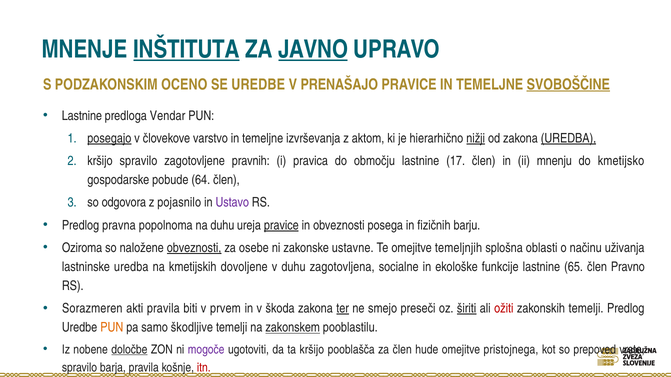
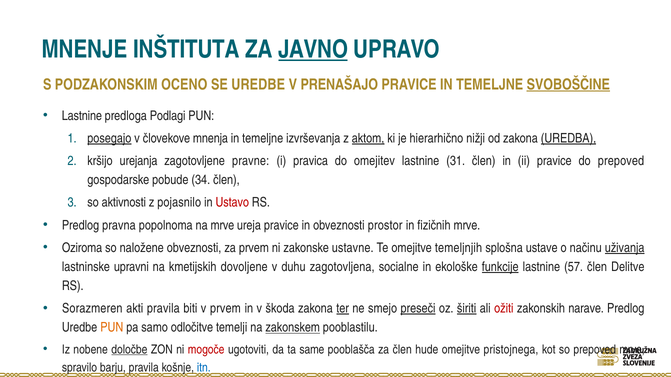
INŠTITUTA underline: present -> none (186, 49)
Vendar: Vendar -> Podlagi (168, 116)
varstvo: varstvo -> mnenja (210, 139)
aktom underline: none -> present (368, 139)
nižji underline: present -> none (476, 139)
kršijo spravilo: spravilo -> urejanja (139, 161)
pravnih: pravnih -> pravne (251, 161)
območju: območju -> omejitev (374, 161)
17: 17 -> 31 (456, 161)
ii mnenju: mnenju -> pravice (554, 161)
do kmetijsko: kmetijsko -> prepoved (621, 161)
64: 64 -> 34 (201, 180)
odgovora: odgovora -> aktivnosti (124, 203)
Ustavo colour: purple -> red (232, 203)
na duhu: duhu -> mrve (222, 225)
pravice underline: present -> none (281, 225)
posega: posega -> prostor (385, 225)
fizičnih barju: barju -> mrve (467, 225)
obveznosti underline: present -> none (194, 248)
za osebe: osebe -> prvem (254, 248)
oblasti: oblasti -> ustave (542, 248)
uživanja underline: none -> present (625, 248)
lastninske uredba: uredba -> upravni (131, 267)
funkcije underline: none -> present (500, 267)
65: 65 -> 57 (574, 267)
Pravno: Pravno -> Delitve (628, 267)
preseči underline: none -> present (418, 309)
zakonskih temelji: temelji -> narave (586, 309)
škodljive: škodljive -> odločitve (192, 328)
mogoče colour: purple -> red (206, 350)
ta kršijo: kršijo -> same (312, 350)
prepoved vrste: vrste -> mrve (632, 350)
barja: barja -> barju (113, 368)
itn colour: red -> blue (204, 368)
